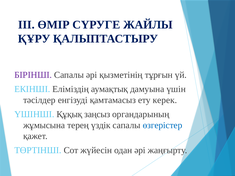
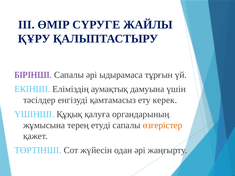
қызметінің: қызметінің -> ыдырамаса (121, 75)
заңсыз: заңсыз -> қалуға (97, 114)
үздік: үздік -> етуді (101, 125)
өзгерістер colour: blue -> orange (162, 125)
